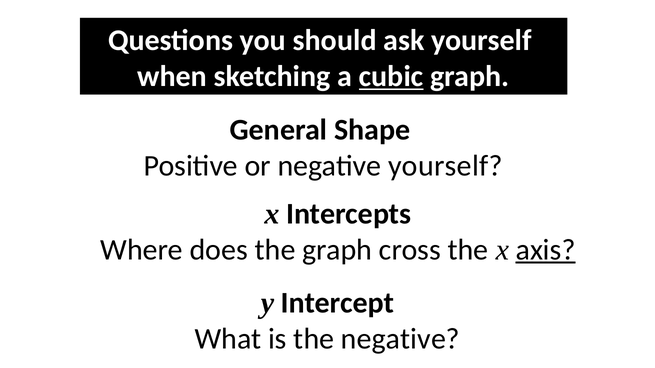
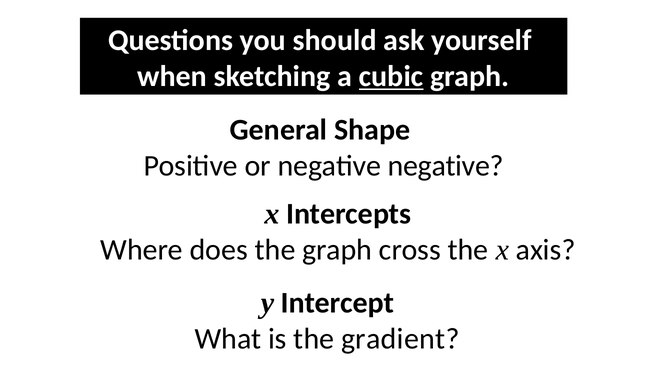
negative yourself: yourself -> negative (446, 166)
axis underline: present -> none (546, 250)
the negative: negative -> gradient (400, 339)
